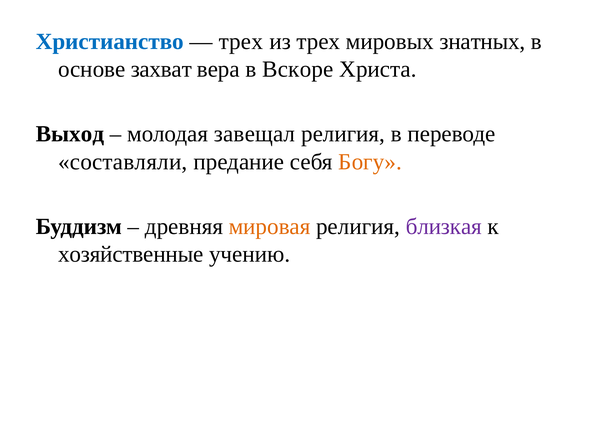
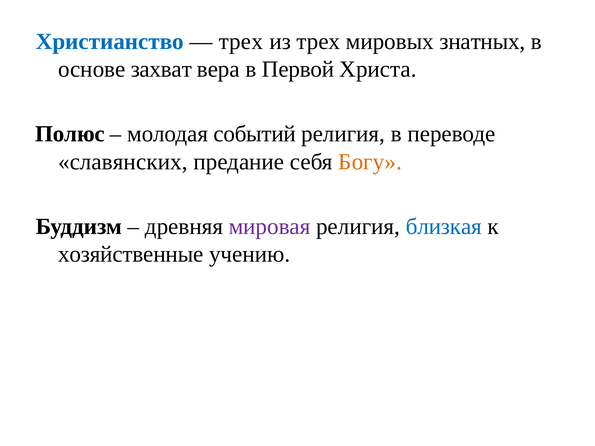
Вскоре: Вскоре -> Первой (298, 69)
Выход: Выход -> Полюс (70, 134)
завещал: завещал -> событий (255, 134)
составляли: составляли -> славянских (123, 162)
мировая colour: orange -> purple (270, 226)
близкая colour: purple -> blue (444, 226)
